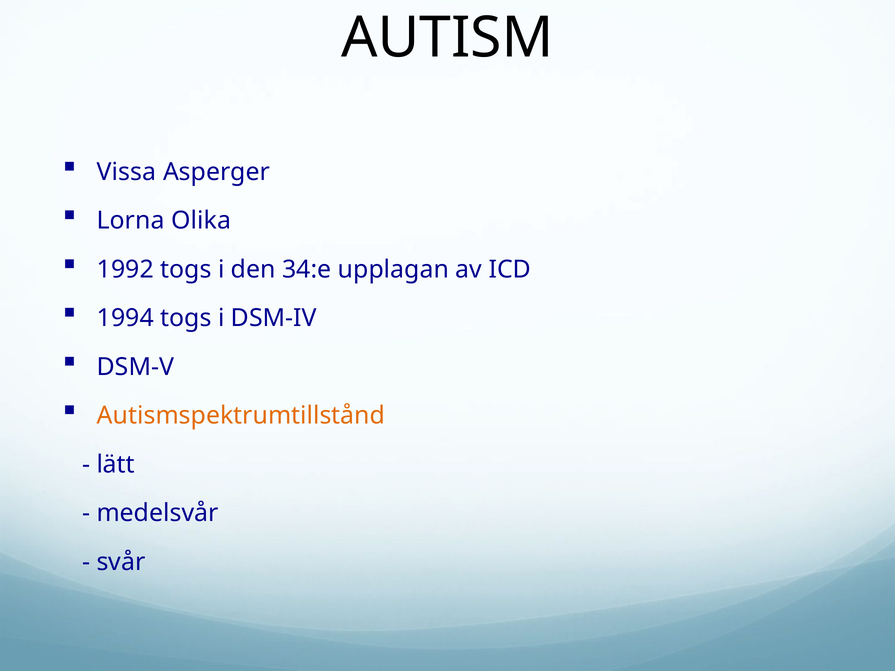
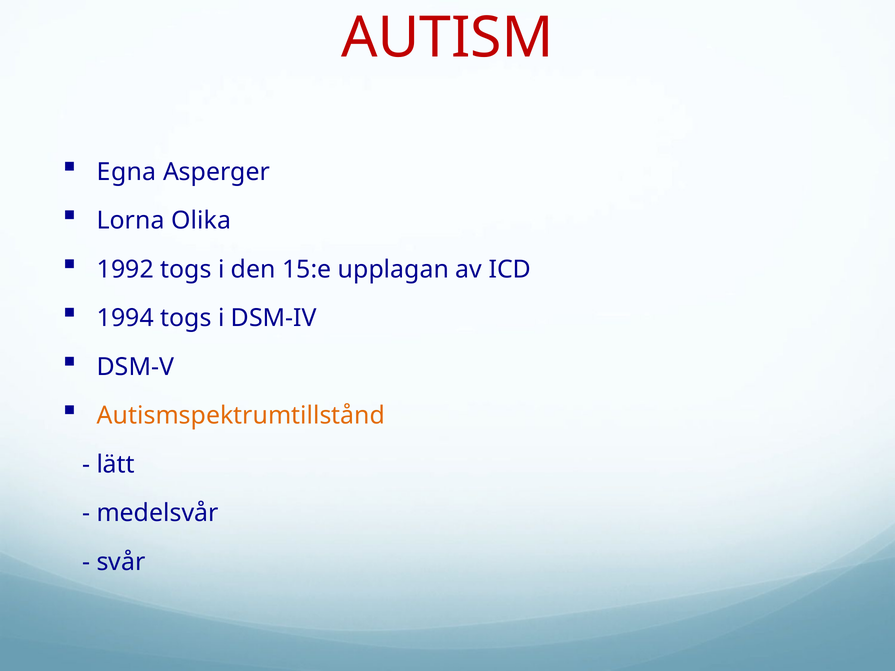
AUTISM colour: black -> red (447, 38)
Vissa: Vissa -> Egna (127, 172)
34:e: 34:e -> 15:e (307, 270)
